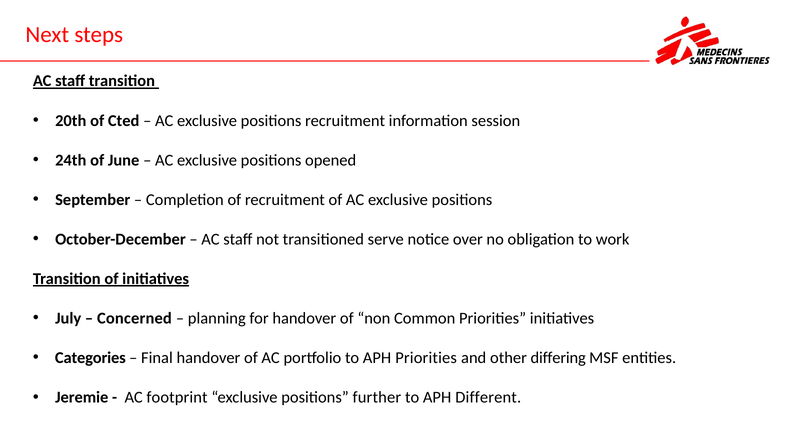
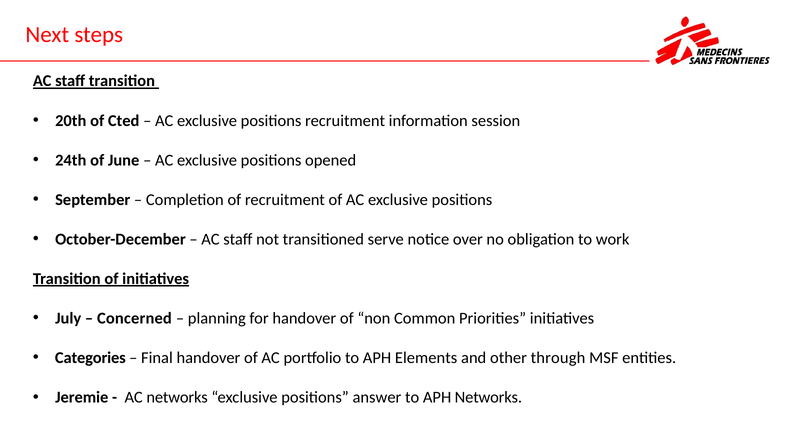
APH Priorities: Priorities -> Elements (426, 358)
differing: differing -> through (558, 358)
AC footprint: footprint -> networks (177, 397)
further: further -> answer (377, 397)
APH Different: Different -> Networks (488, 397)
